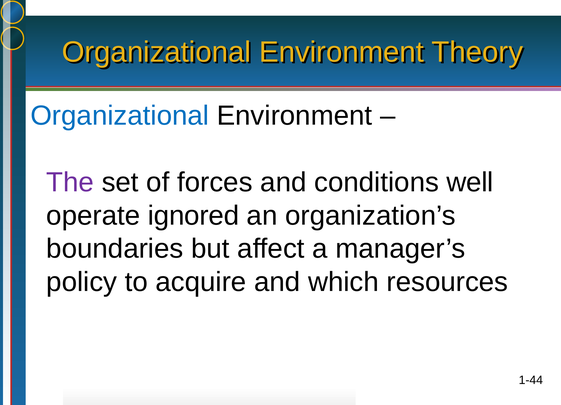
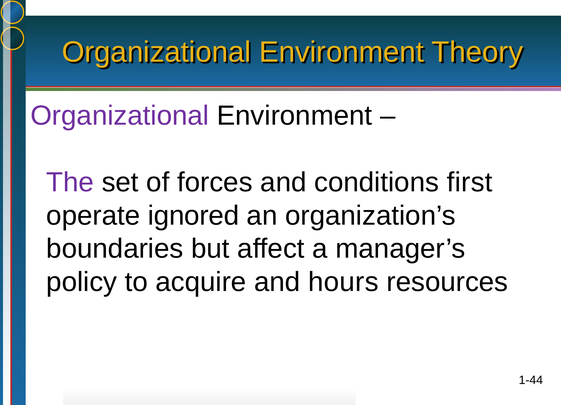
Organizational colour: blue -> purple (120, 116)
well: well -> first (470, 182)
which: which -> hours (343, 282)
